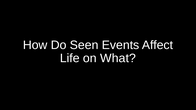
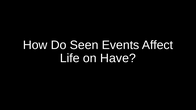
What: What -> Have (118, 58)
